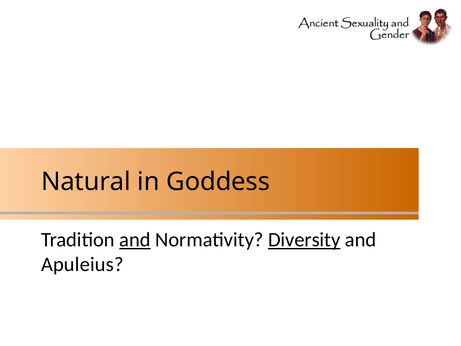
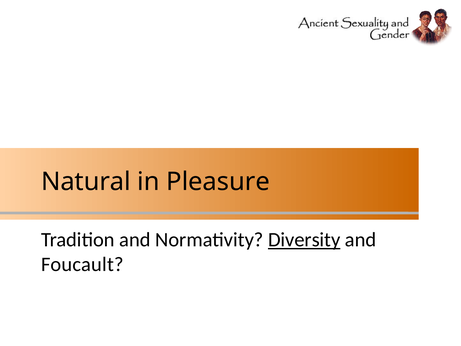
Goddess: Goddess -> Pleasure (218, 181)
and underline: present -> none (135, 240)
Apuleius: Apuleius -> Foucault (82, 264)
